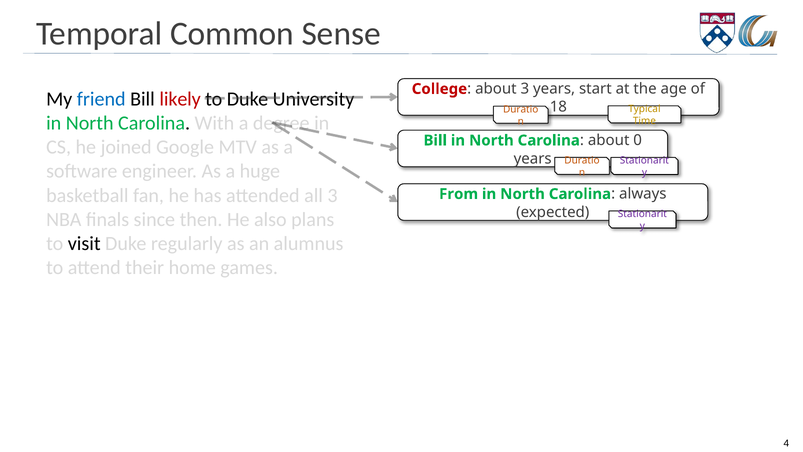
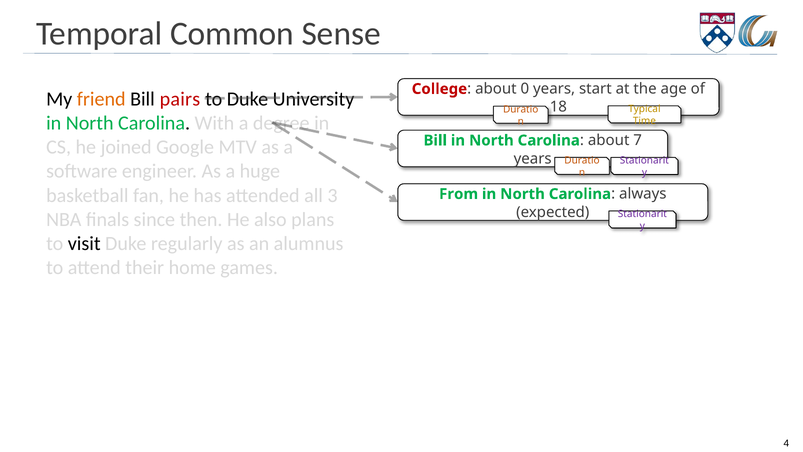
about 3: 3 -> 0 (525, 89)
friend colour: blue -> orange (101, 99)
likely: likely -> pairs (180, 99)
0: 0 -> 7 (638, 140)
